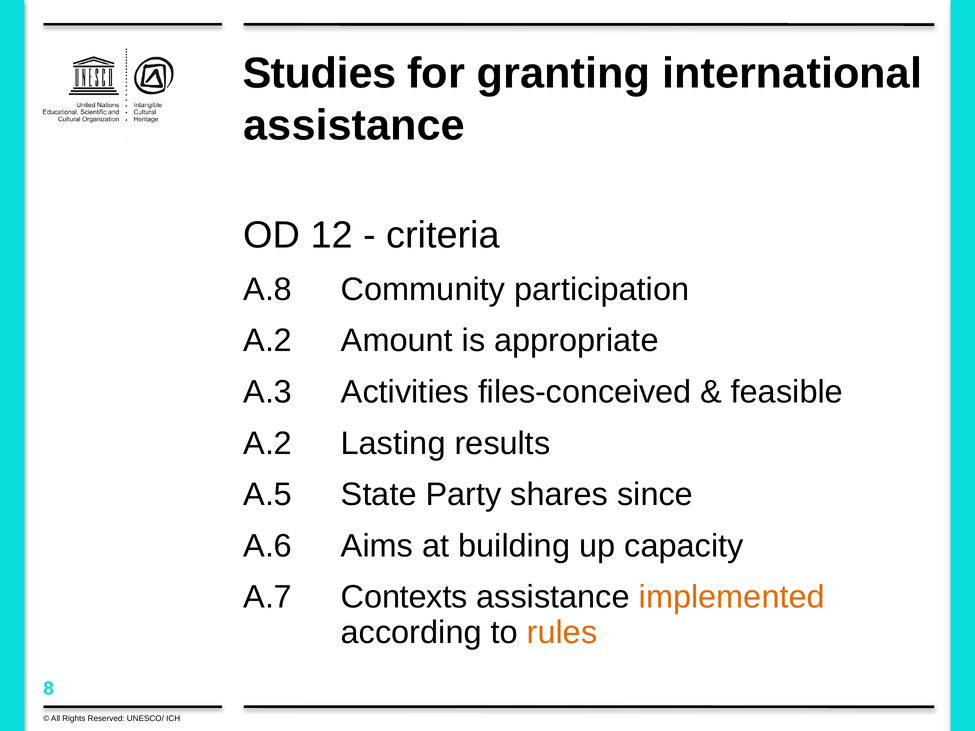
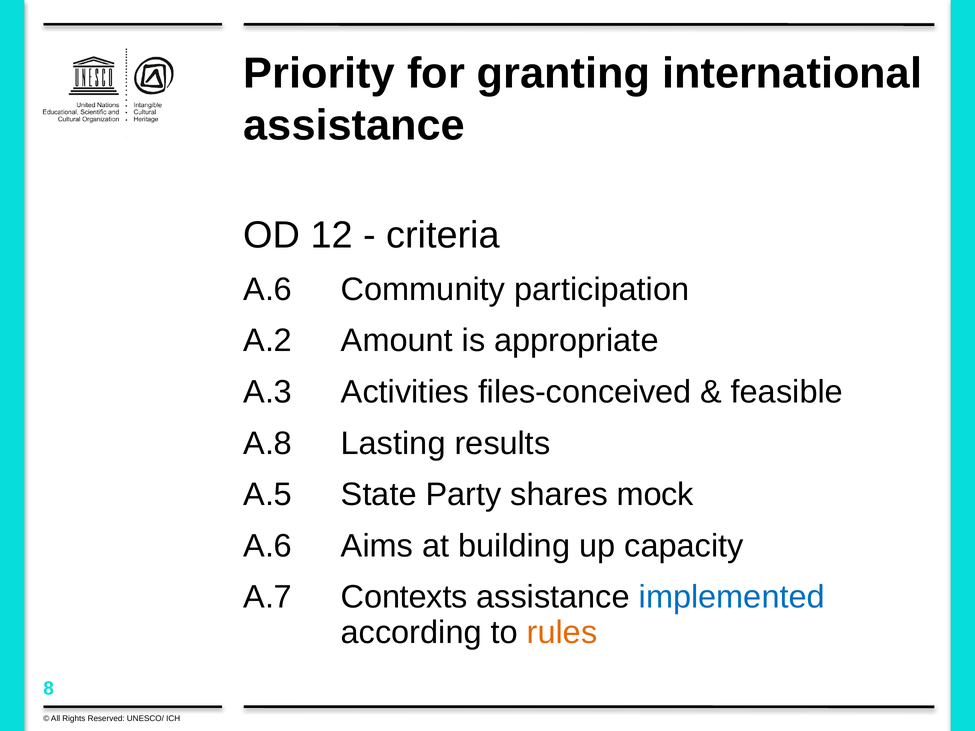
Studies: Studies -> Priority (319, 74)
A.8: A.8 -> A.6 (268, 290)
A.2: A.2 -> A.8 (268, 443)
since: since -> mock (655, 495)
implemented colour: orange -> blue (732, 597)
